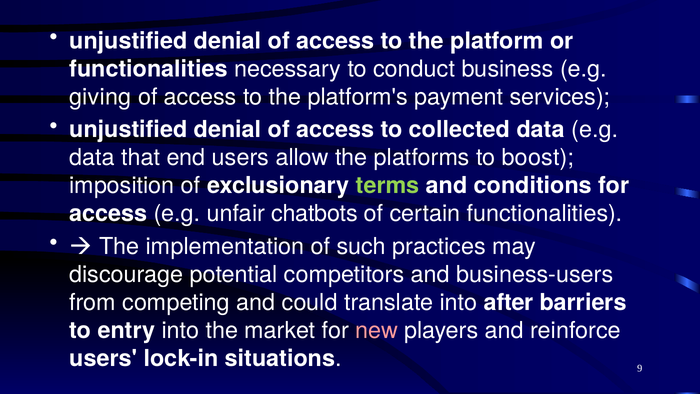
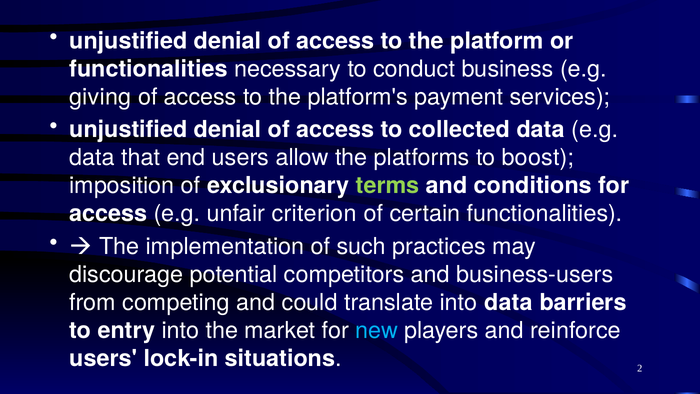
chatbots: chatbots -> criterion (314, 214)
into after: after -> data (508, 302)
new colour: pink -> light blue (377, 330)
9: 9 -> 2 (640, 368)
